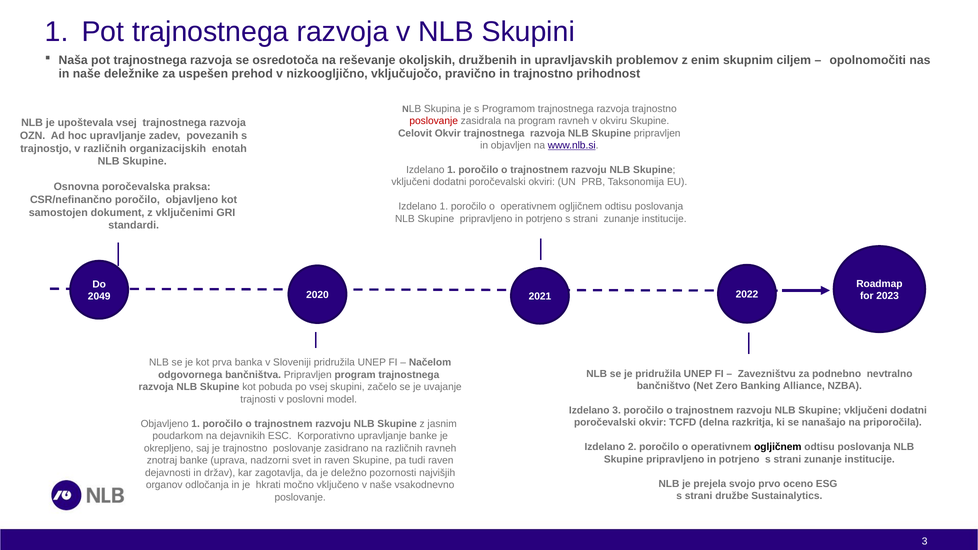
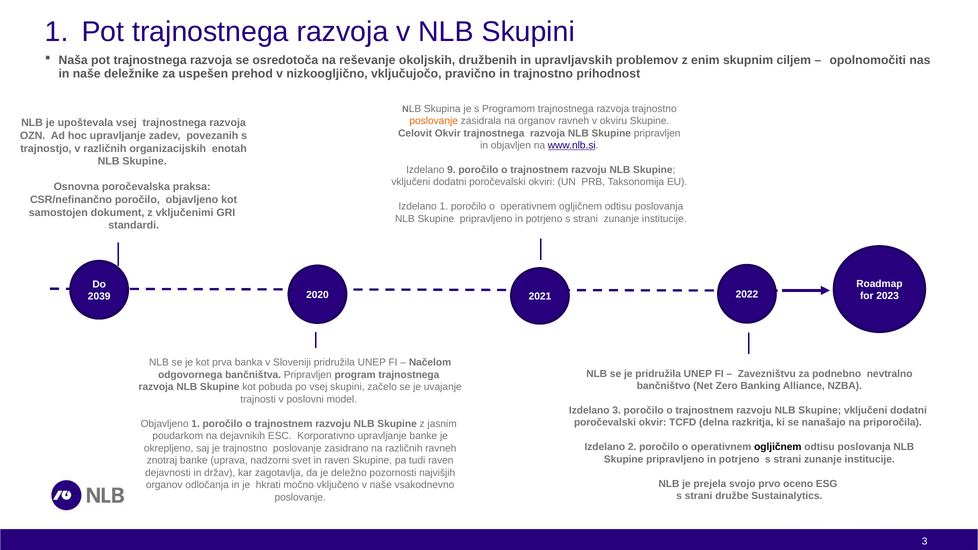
poslovanje colour: red -> orange (434, 121)
na program: program -> organov (537, 121)
1: 1 -> 9 (451, 170)
2049: 2049 -> 2039 (99, 297)
